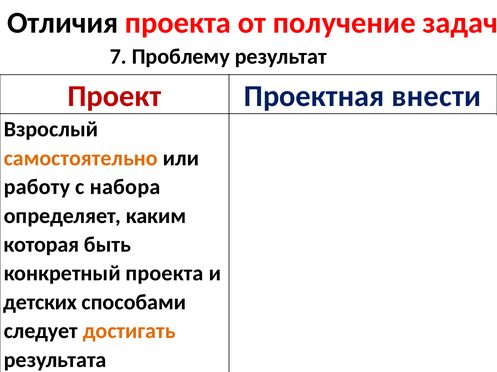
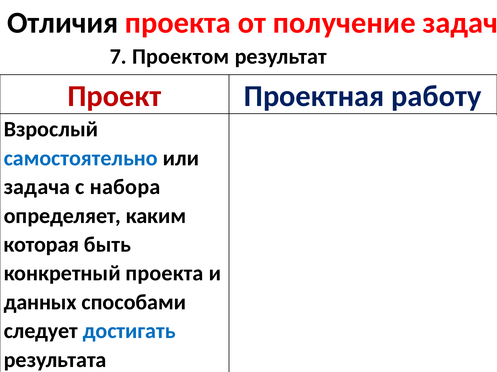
Проблему: Проблему -> Проектом (181, 57)
внести: внести -> работу (436, 96)
самостоятельно colour: orange -> blue (81, 158)
работу: работу -> задача (37, 187)
детских: детских -> данных (40, 303)
достигать colour: orange -> blue (129, 332)
